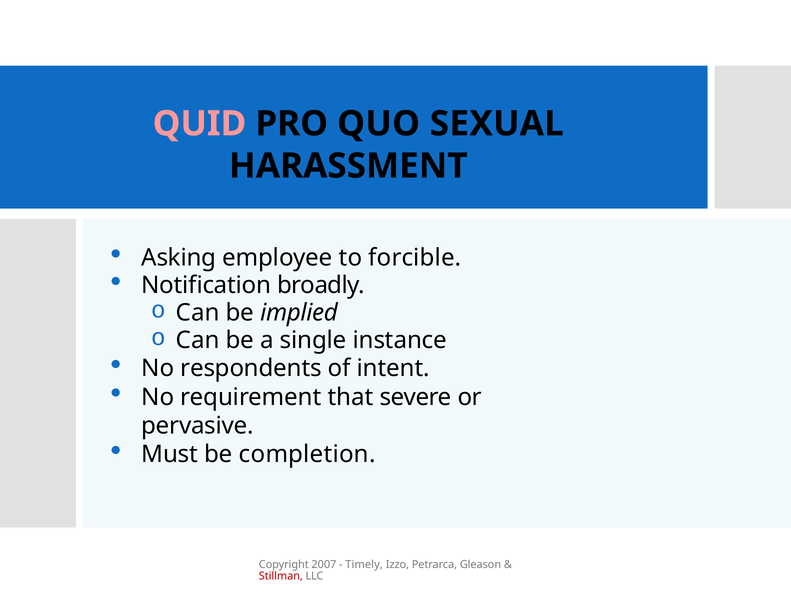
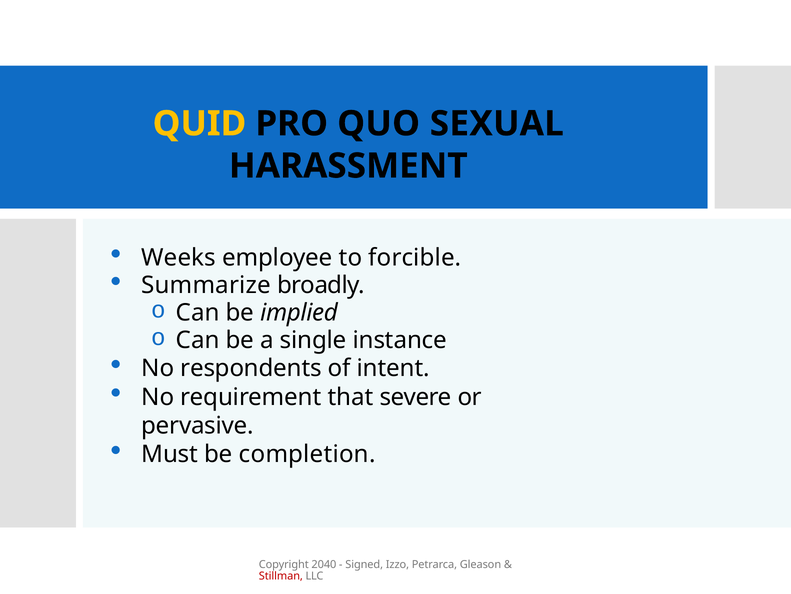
QUID colour: pink -> yellow (199, 124)
Asking: Asking -> Weeks (179, 258)
Notification: Notification -> Summarize (206, 285)
2007: 2007 -> 2040 (324, 564)
Timely: Timely -> Signed (364, 564)
